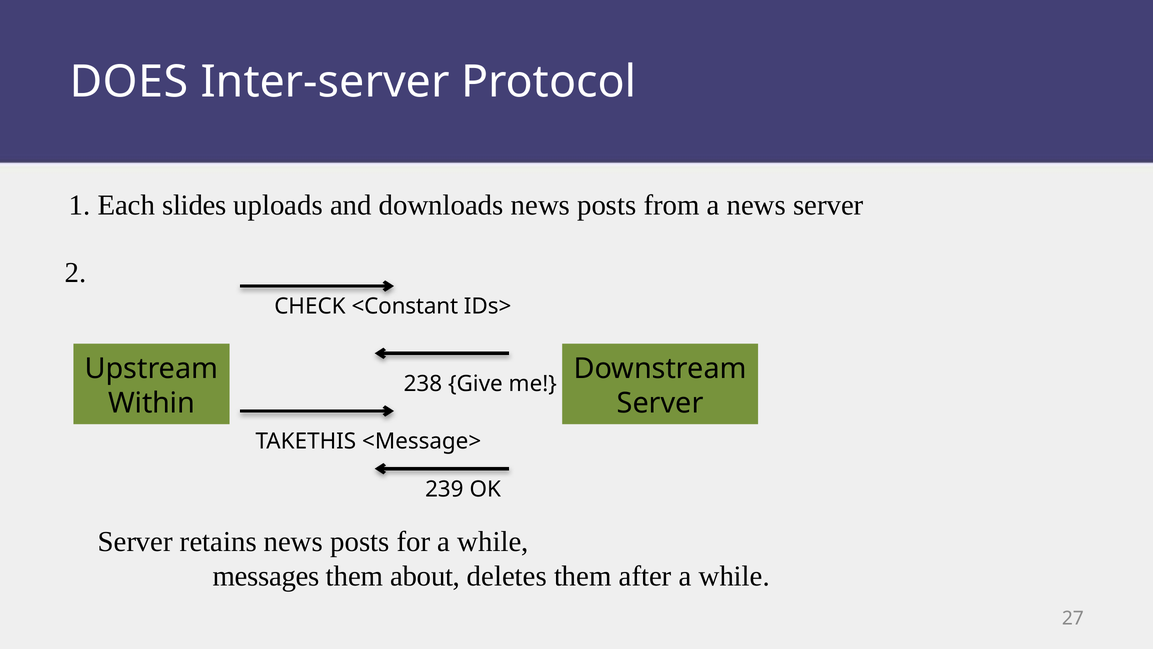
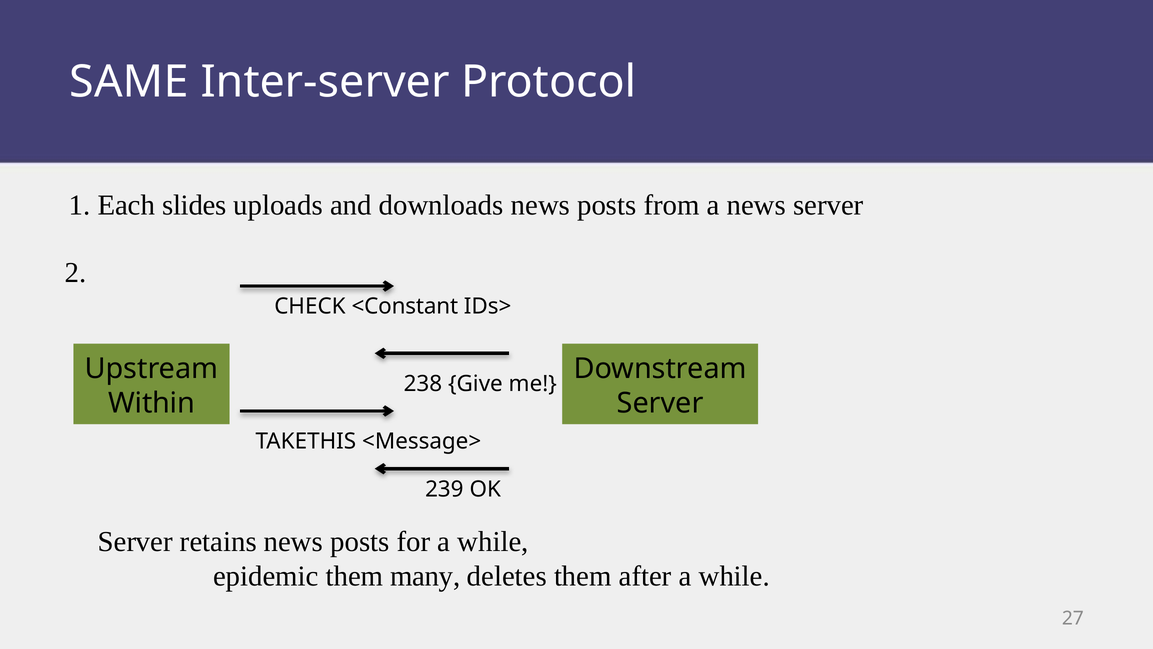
DOES: DOES -> SAME (129, 82)
messages: messages -> epidemic (266, 576)
about: about -> many (425, 576)
